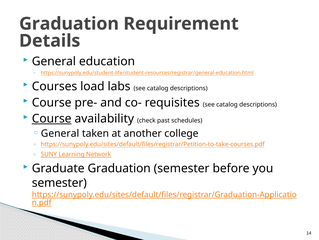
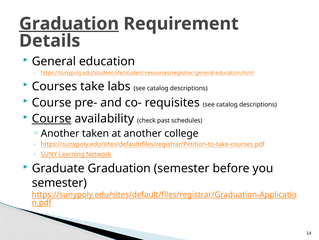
Graduation underline: none -> present (69, 24)
load: load -> take (92, 86)
General: General -> Another (60, 133)
